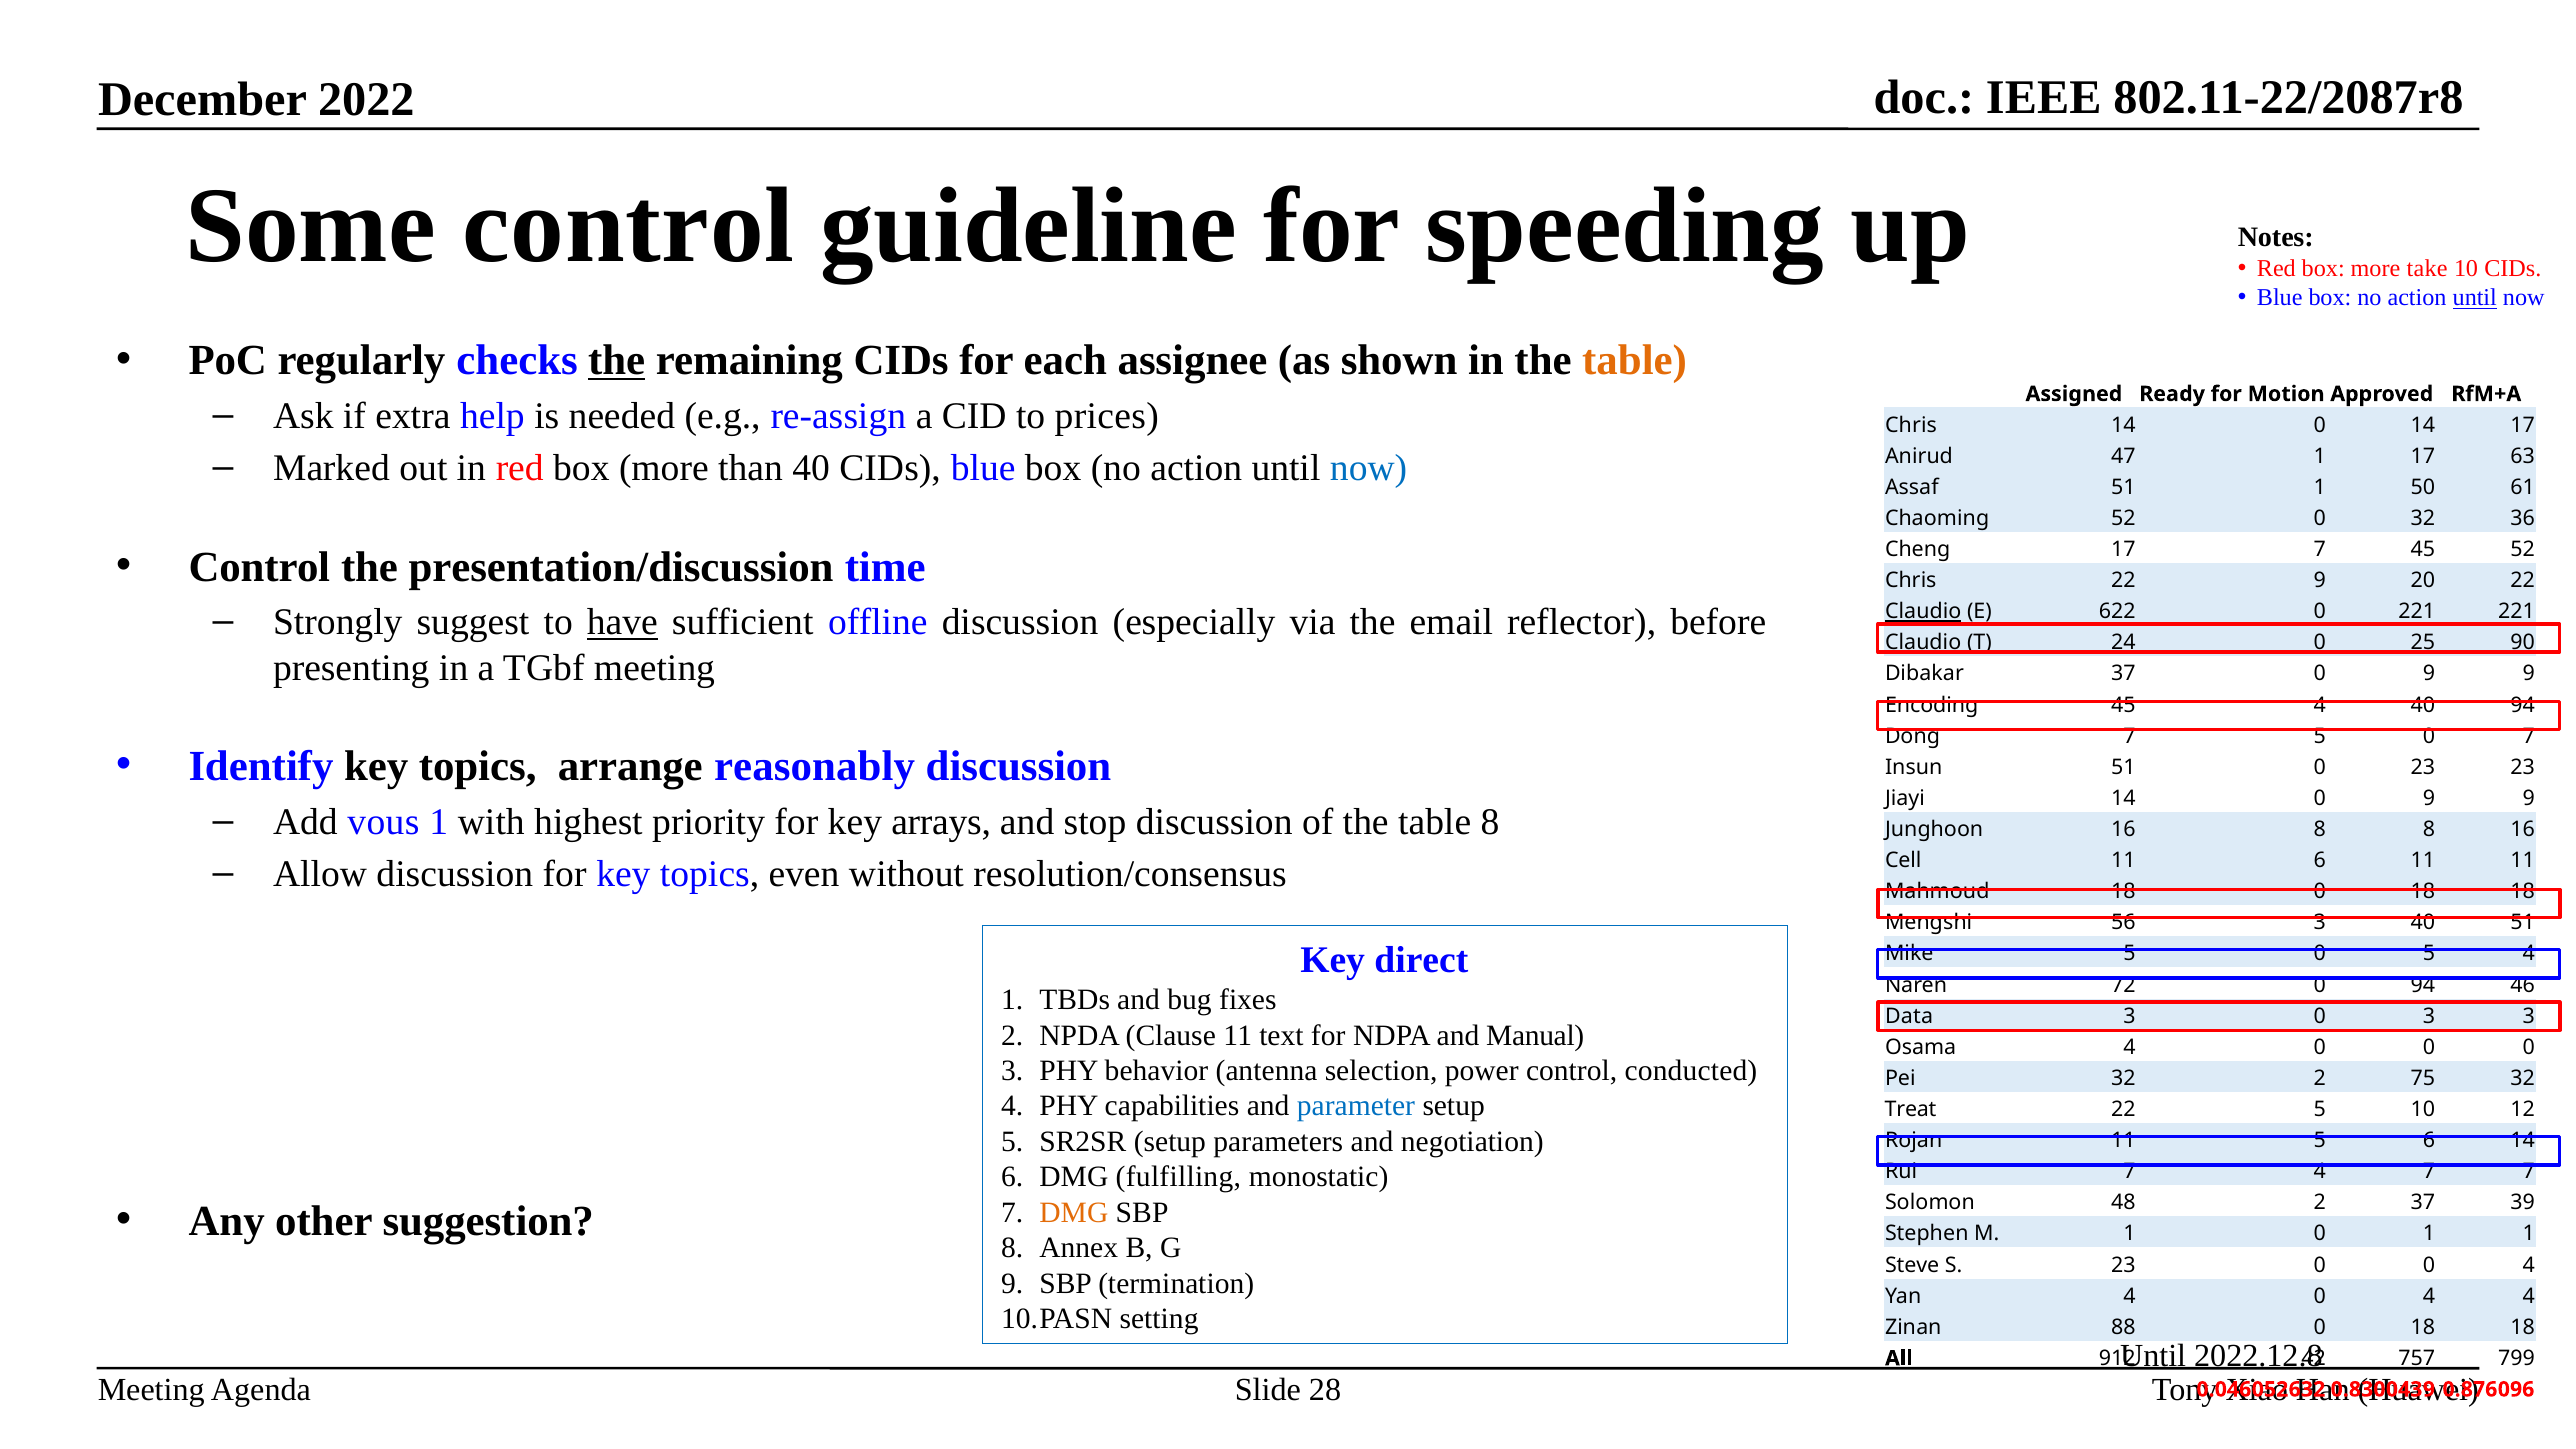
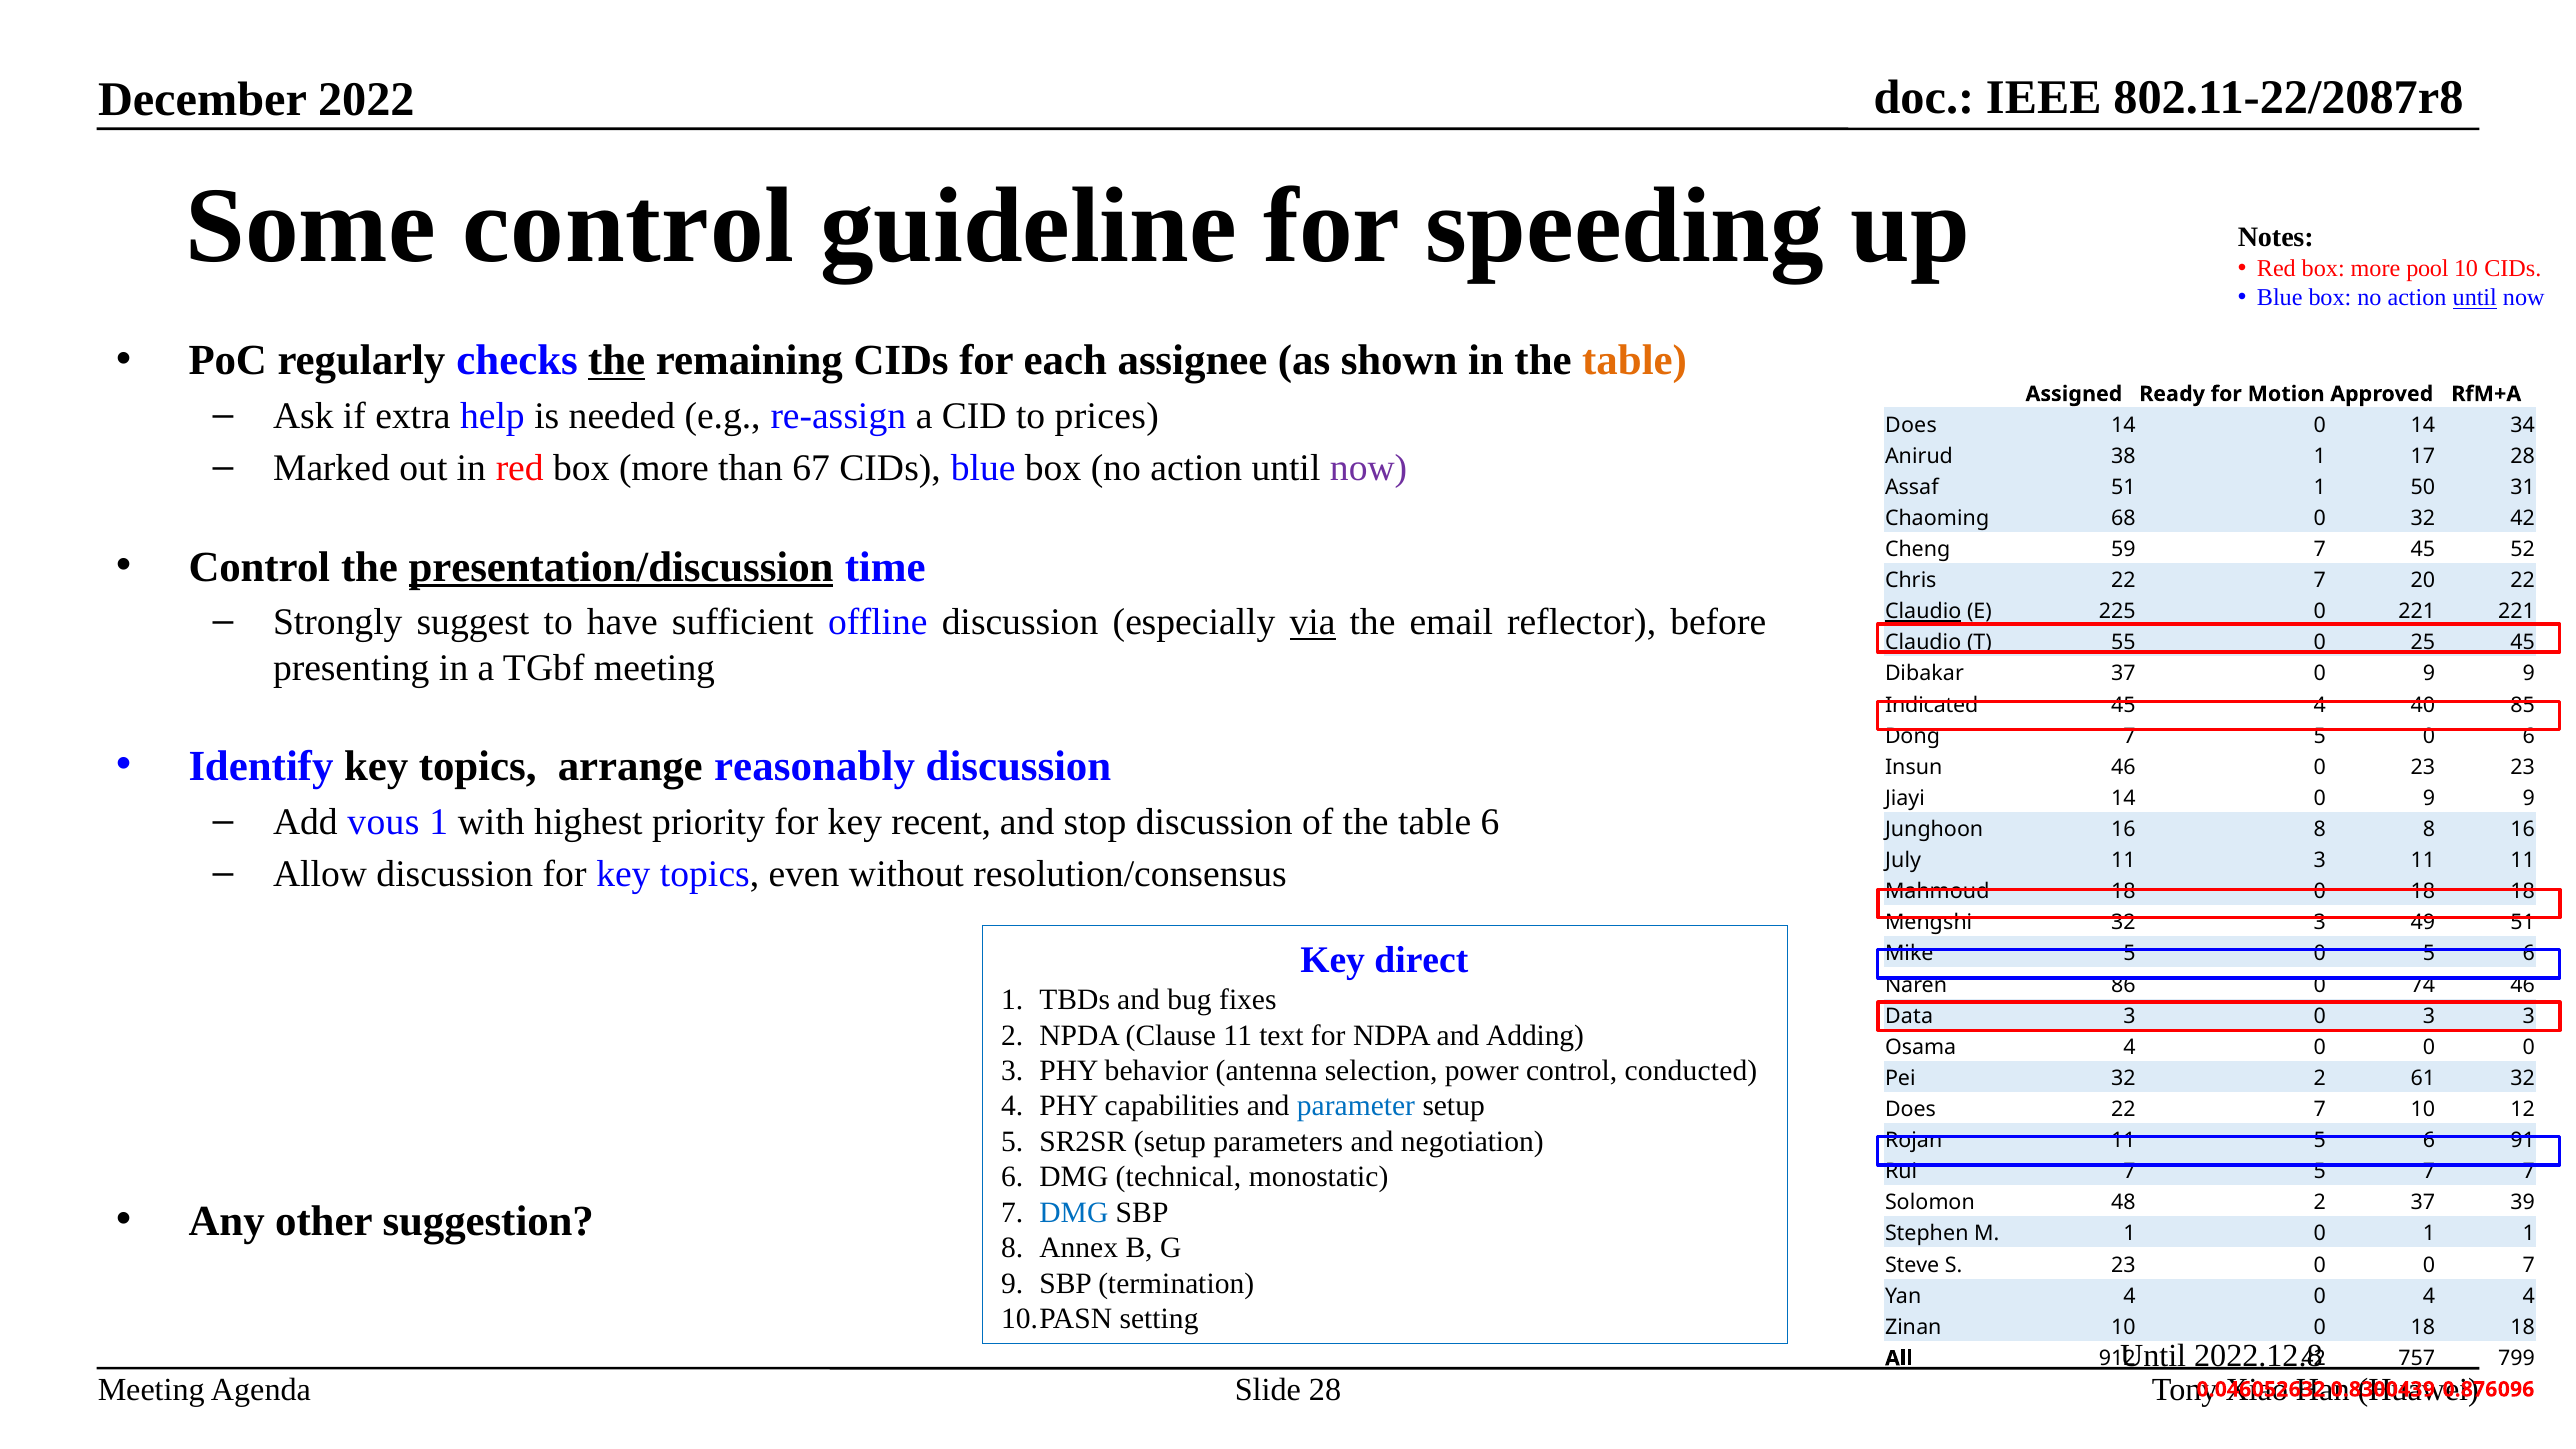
take: take -> pool (2427, 269)
Chris: Chris -> Does (1911, 425)
14 17: 17 -> 34 (2523, 425)
than 40: 40 -> 67 (811, 468)
now colour: blue -> purple (1369, 468)
47: 47 -> 38 (2123, 456)
17 63: 63 -> 28 (2523, 456)
61: 61 -> 31 (2523, 487)
Chaoming 52: 52 -> 68 (2123, 518)
32 36: 36 -> 42 (2523, 518)
Cheng 17: 17 -> 59 (2123, 549)
presentation/discussion underline: none -> present (621, 567)
Chris 22 9: 9 -> 7 (2320, 581)
have underline: present -> none (622, 623)
via underline: none -> present (1313, 623)
622: 622 -> 225 (2117, 612)
24: 24 -> 55 (2123, 643)
25 90: 90 -> 45 (2523, 643)
Encoding: Encoding -> Indicated (1932, 705)
40 94: 94 -> 85 (2523, 705)
0 7: 7 -> 6 (2529, 736)
Insun 51: 51 -> 46 (2123, 767)
arrays: arrays -> recent (941, 822)
table 8: 8 -> 6 (1490, 822)
Cell: Cell -> July (1903, 861)
11 6: 6 -> 3 (2320, 861)
Mengshi 56: 56 -> 32 (2123, 923)
3 40: 40 -> 49 (2423, 923)
0 5 4: 4 -> 6 (2529, 954)
72: 72 -> 86 (2123, 985)
0 94: 94 -> 74 (2423, 985)
Manual: Manual -> Adding (1535, 1035)
75: 75 -> 61 (2423, 1078)
Treat: Treat -> Does (1910, 1109)
5: 5 -> 7 (2320, 1109)
6 14: 14 -> 91 (2523, 1141)
fulfilling: fulfilling -> technical (1178, 1177)
Rui 7 4: 4 -> 5 (2320, 1172)
DMG colour: orange -> blue (1074, 1213)
0 0 4: 4 -> 7 (2529, 1265)
Zinan 88: 88 -> 10 (2123, 1327)
